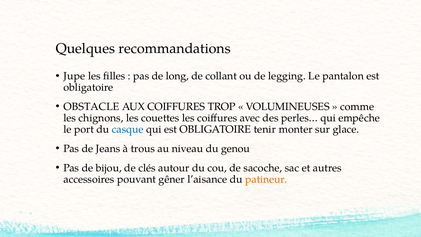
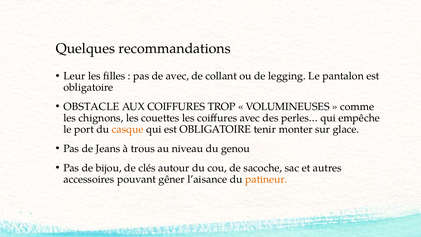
Jupe: Jupe -> Leur (74, 76)
de long: long -> avec (177, 76)
casque colour: blue -> orange (128, 129)
